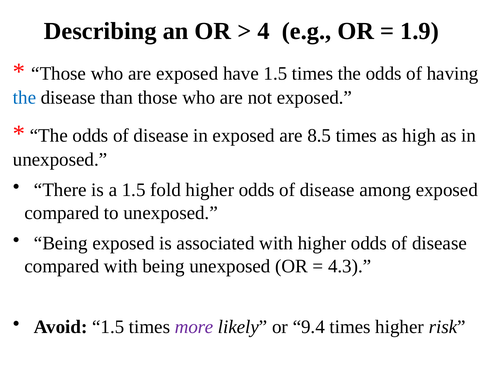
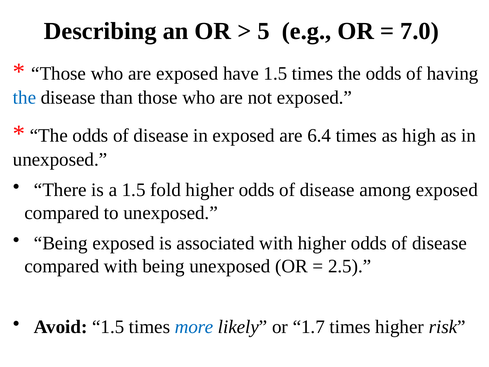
4: 4 -> 5 (264, 31)
1.9: 1.9 -> 7.0 (420, 31)
8.5: 8.5 -> 6.4 (319, 135)
4.3: 4.3 -> 2.5 (350, 266)
more colour: purple -> blue (194, 327)
9.4: 9.4 -> 1.7 (309, 327)
